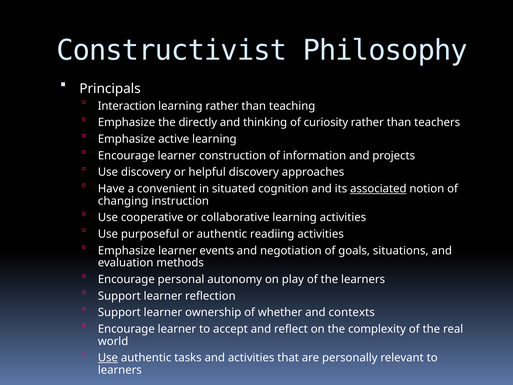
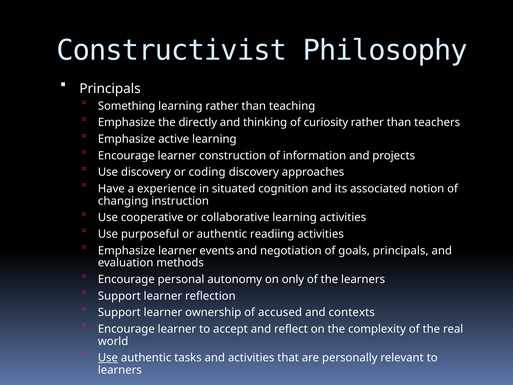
Interaction: Interaction -> Something (127, 106)
helpful: helpful -> coding (207, 172)
convenient: convenient -> experience (167, 189)
associated underline: present -> none (378, 189)
goals situations: situations -> principals (401, 250)
play: play -> only (293, 279)
whether: whether -> accused (280, 312)
